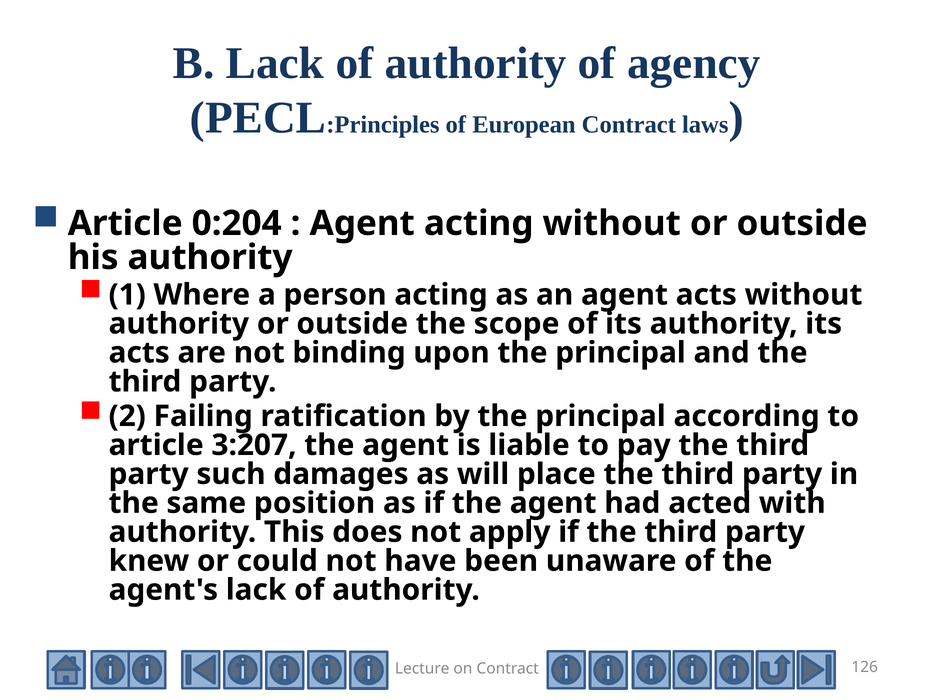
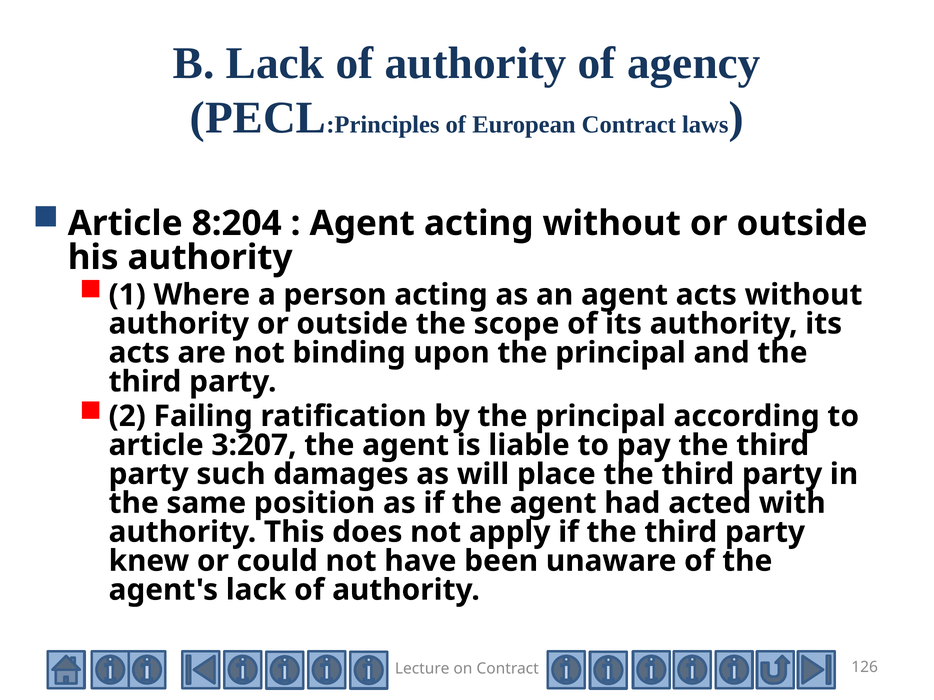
0:204: 0:204 -> 8:204 (237, 224)
